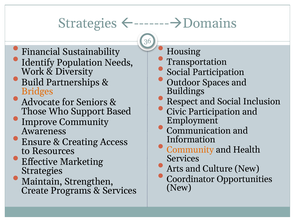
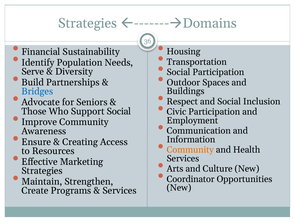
Work: Work -> Serve (33, 71)
Bridges colour: orange -> blue (37, 91)
Support Based: Based -> Social (119, 111)
